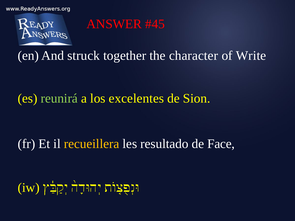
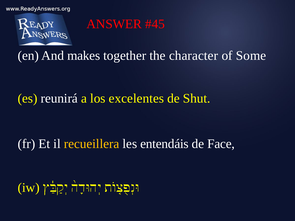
struck: struck -> makes (84, 56)
Write: Write -> Some (251, 56)
reunirá colour: light green -> white (59, 98)
Sion: Sion -> Shut (197, 98)
resultado: resultado -> entendáis (164, 144)
